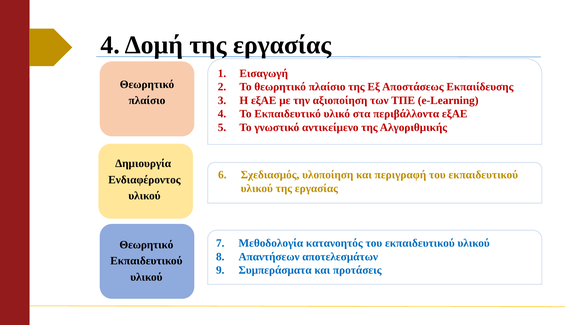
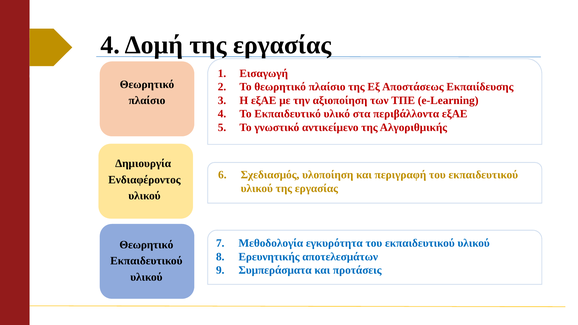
κατανοητός: κατανοητός -> εγκυρότητα (334, 243)
Απαντήσεων: Απαντήσεων -> Ερευνητικής (269, 257)
